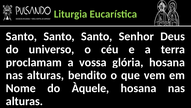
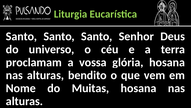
Àquele: Àquele -> Muitas (90, 88)
